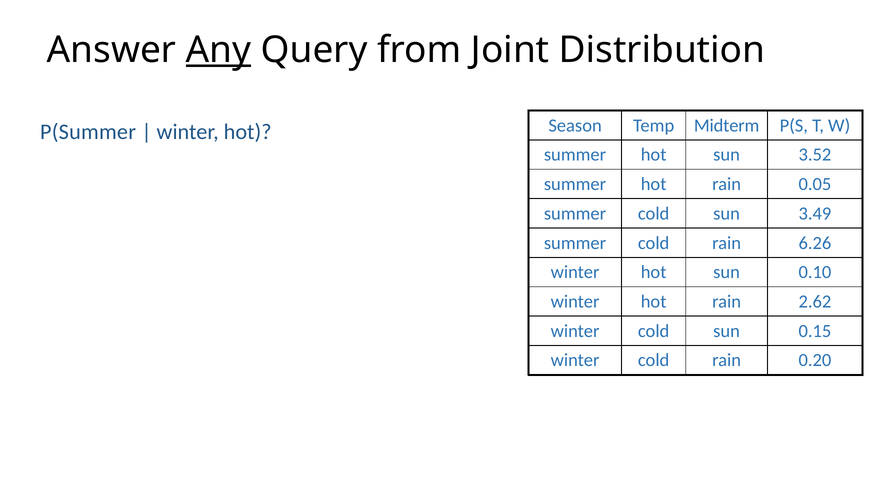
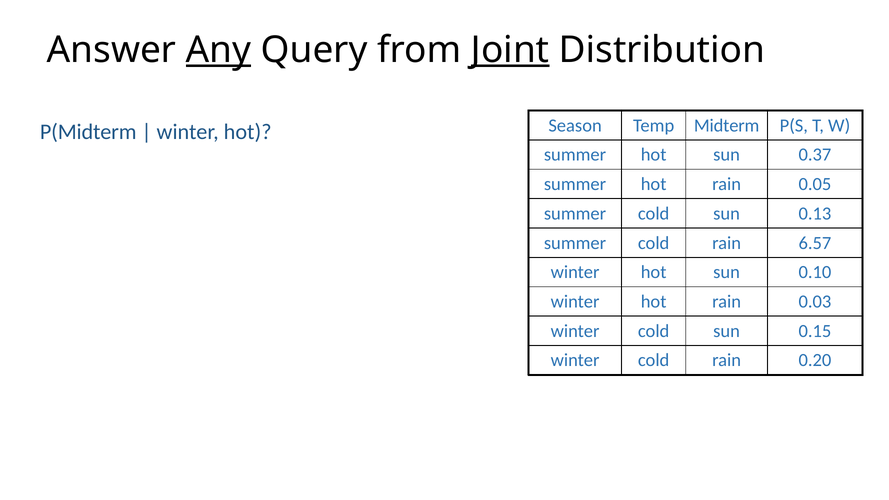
Joint underline: none -> present (510, 50)
P(Summer: P(Summer -> P(Midterm (88, 132)
3.52: 3.52 -> 0.37 (815, 155)
3.49: 3.49 -> 0.13 (815, 214)
6.26: 6.26 -> 6.57 (815, 243)
2.62: 2.62 -> 0.03 (815, 302)
